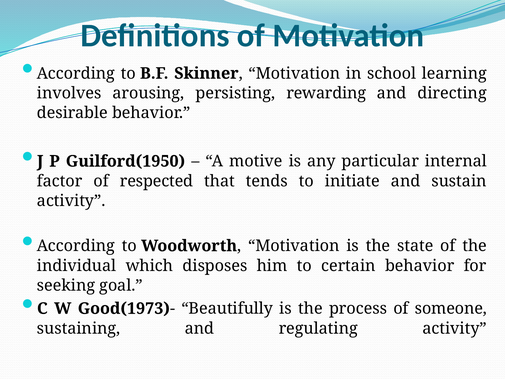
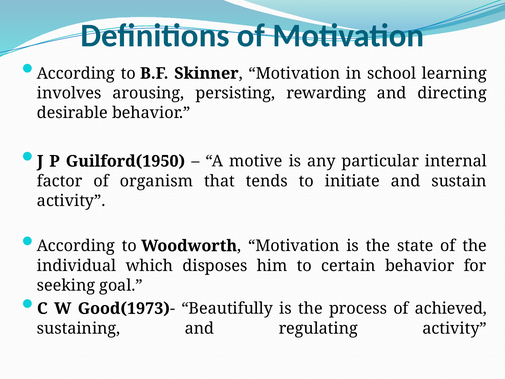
respected: respected -> organism (156, 181)
someone: someone -> achieved (451, 308)
